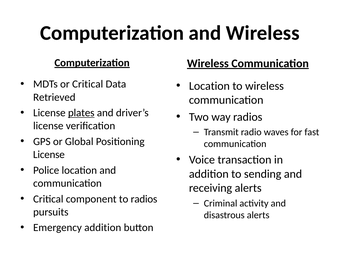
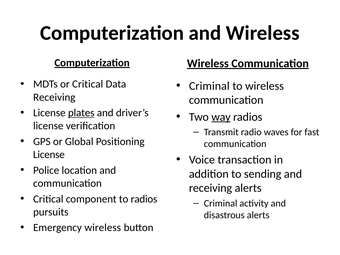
Location: Location -> Criminal (209, 86)
Retrieved: Retrieved -> Receiving (54, 97)
way underline: none -> present (221, 117)
Emergency addition: addition -> wireless (103, 228)
